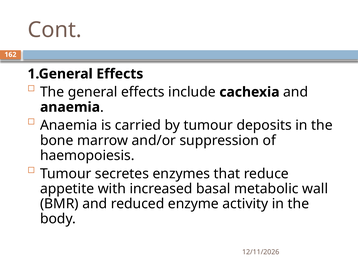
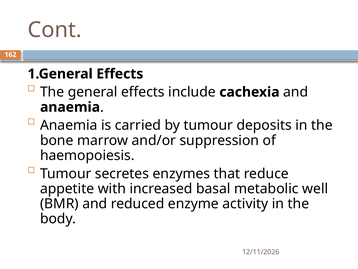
wall: wall -> well (315, 188)
